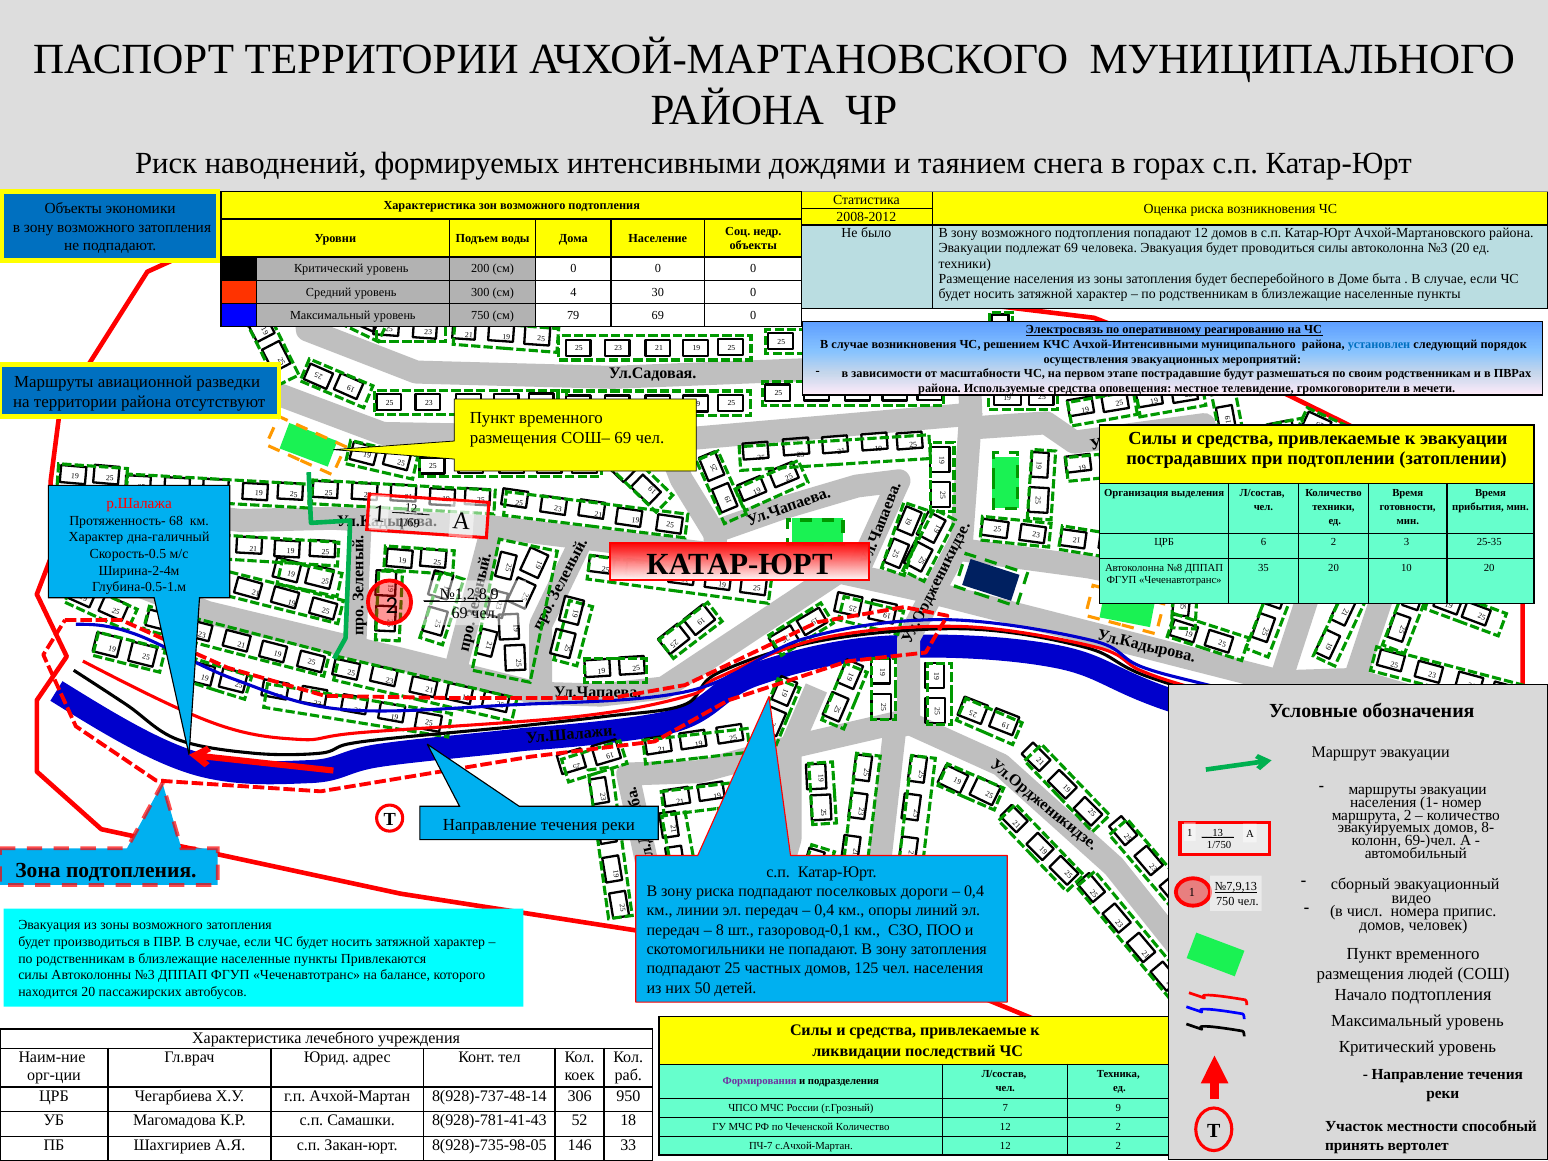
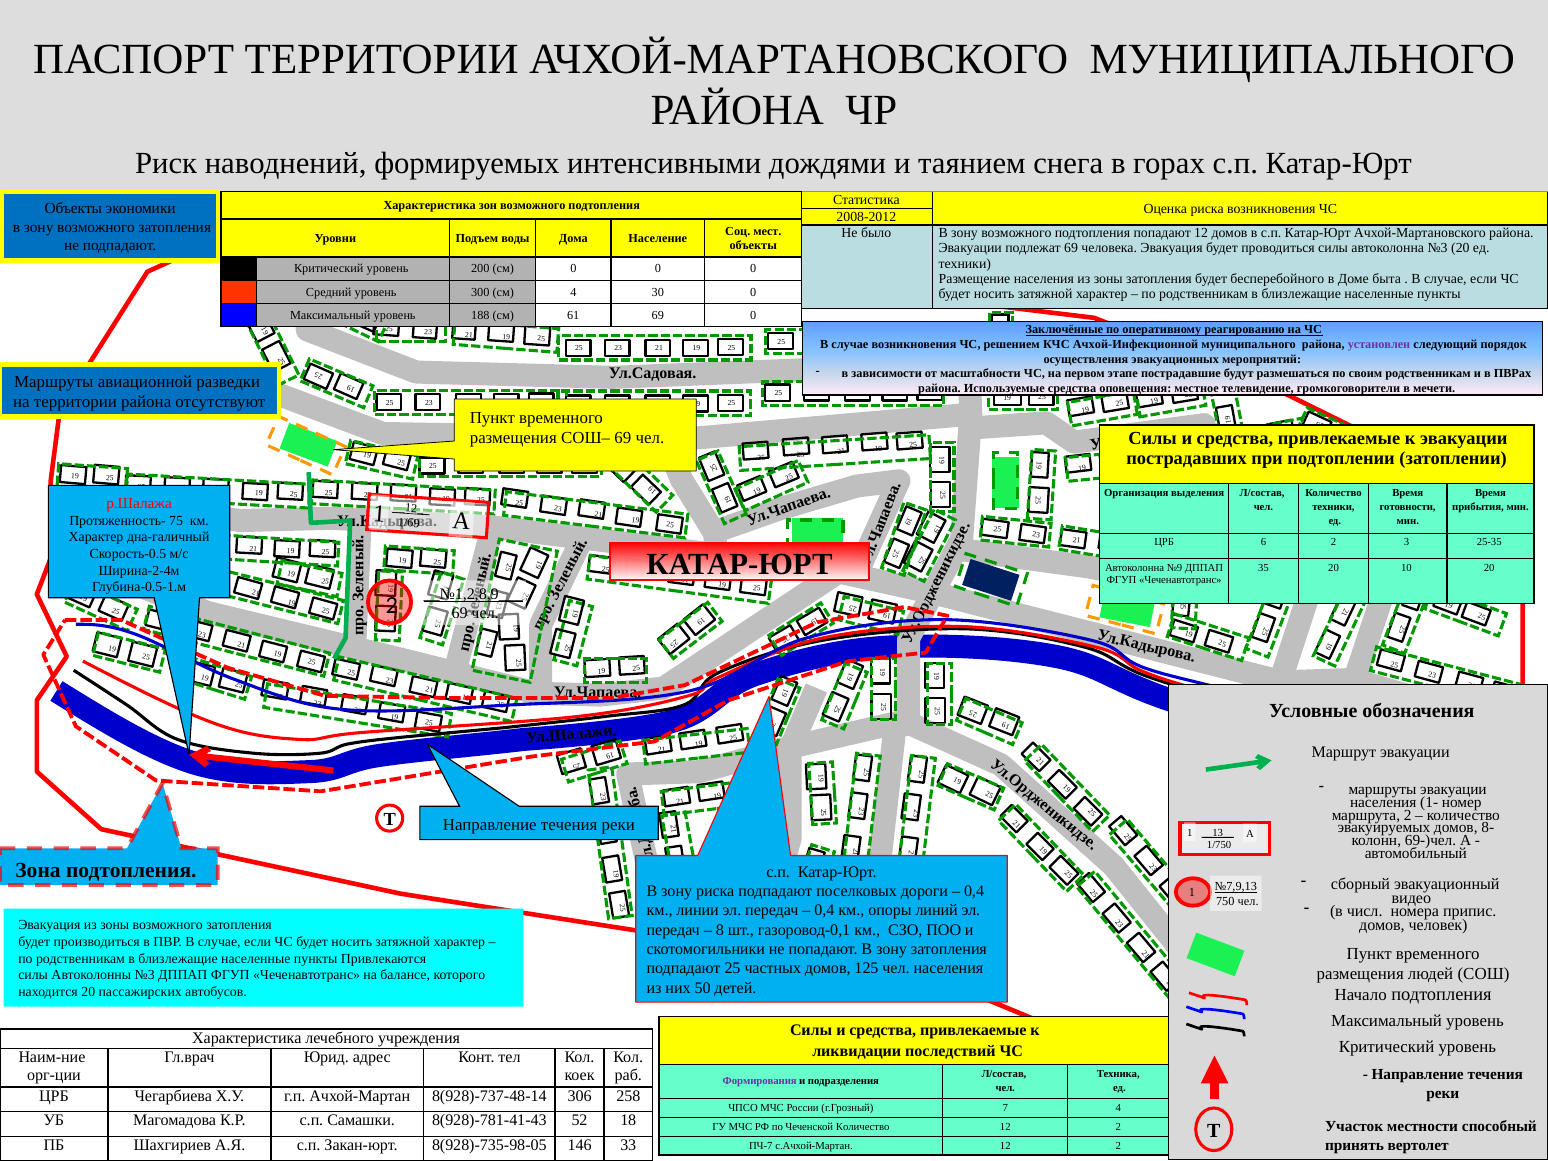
недр: недр -> мест (767, 231)
уровень 750: 750 -> 188 (480, 315)
79: 79 -> 61 (573, 315)
Электросвязь: Электросвязь -> Заключённые (1064, 330)
Ачхой-Интенсивными: Ачхой-Интенсивными -> Ачхой-Инфекционной (1136, 344)
установлен colour: blue -> purple (1379, 344)
68: 68 -> 75 (176, 521)
№8: №8 -> №9 (1175, 568)
950: 950 -> 258 (628, 1096)
7 9: 9 -> 4 (1118, 1108)
